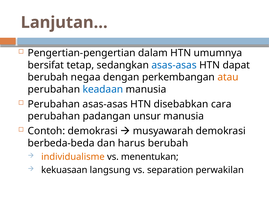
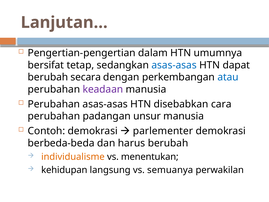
negaa: negaa -> secara (86, 77)
atau colour: orange -> blue (228, 77)
keadaan colour: blue -> purple (103, 89)
musyawarah: musyawarah -> parlementer (163, 131)
kekuasaan: kekuasaan -> kehidupan (64, 170)
separation: separation -> semuanya (170, 170)
